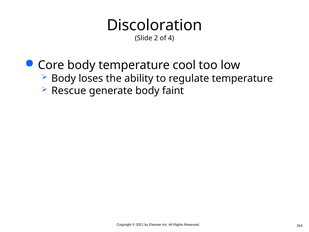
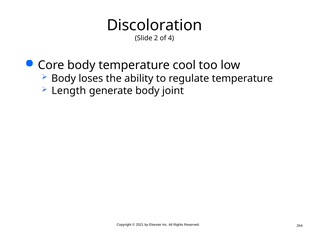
Rescue: Rescue -> Length (69, 91)
faint: faint -> joint (173, 91)
